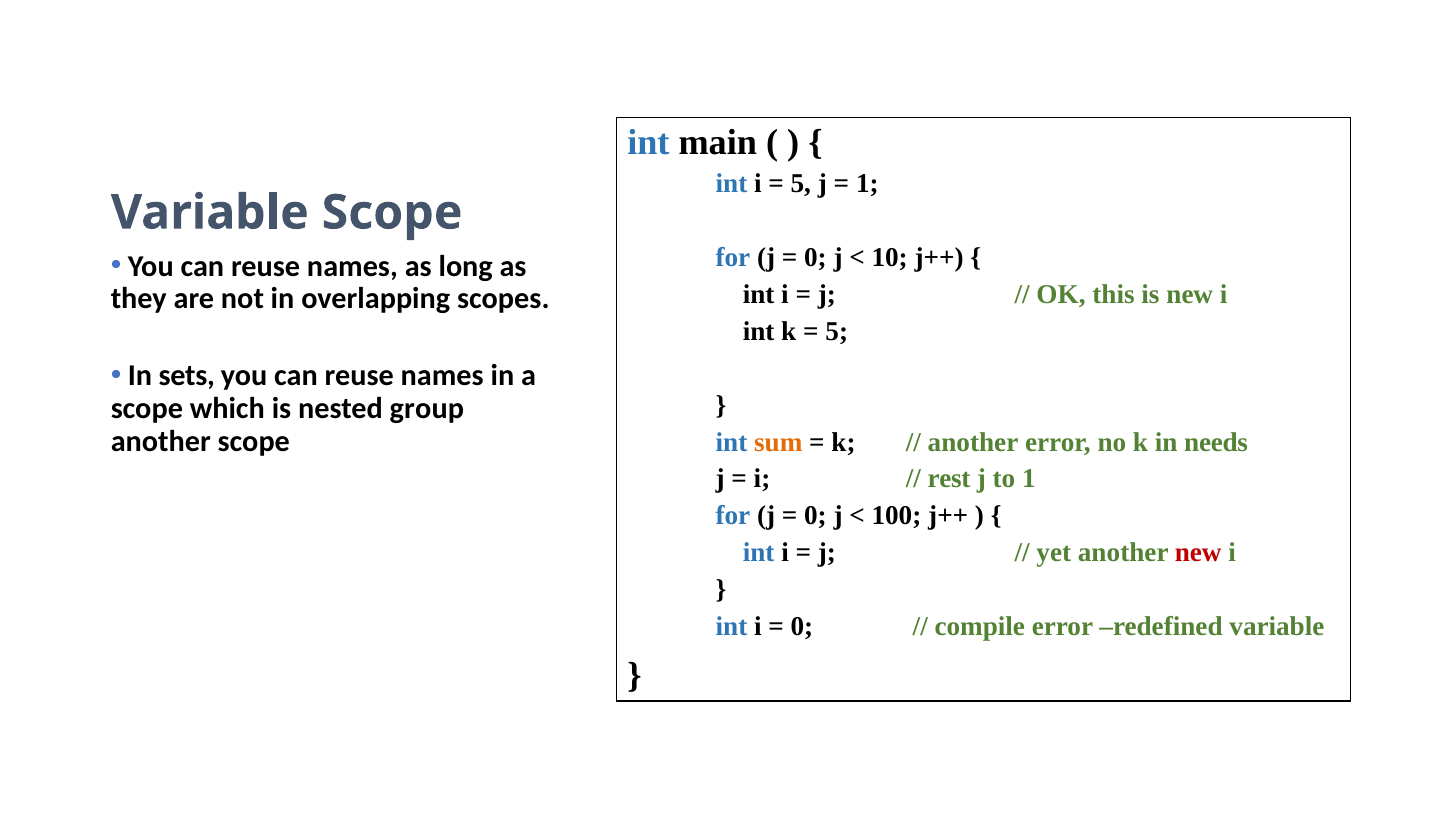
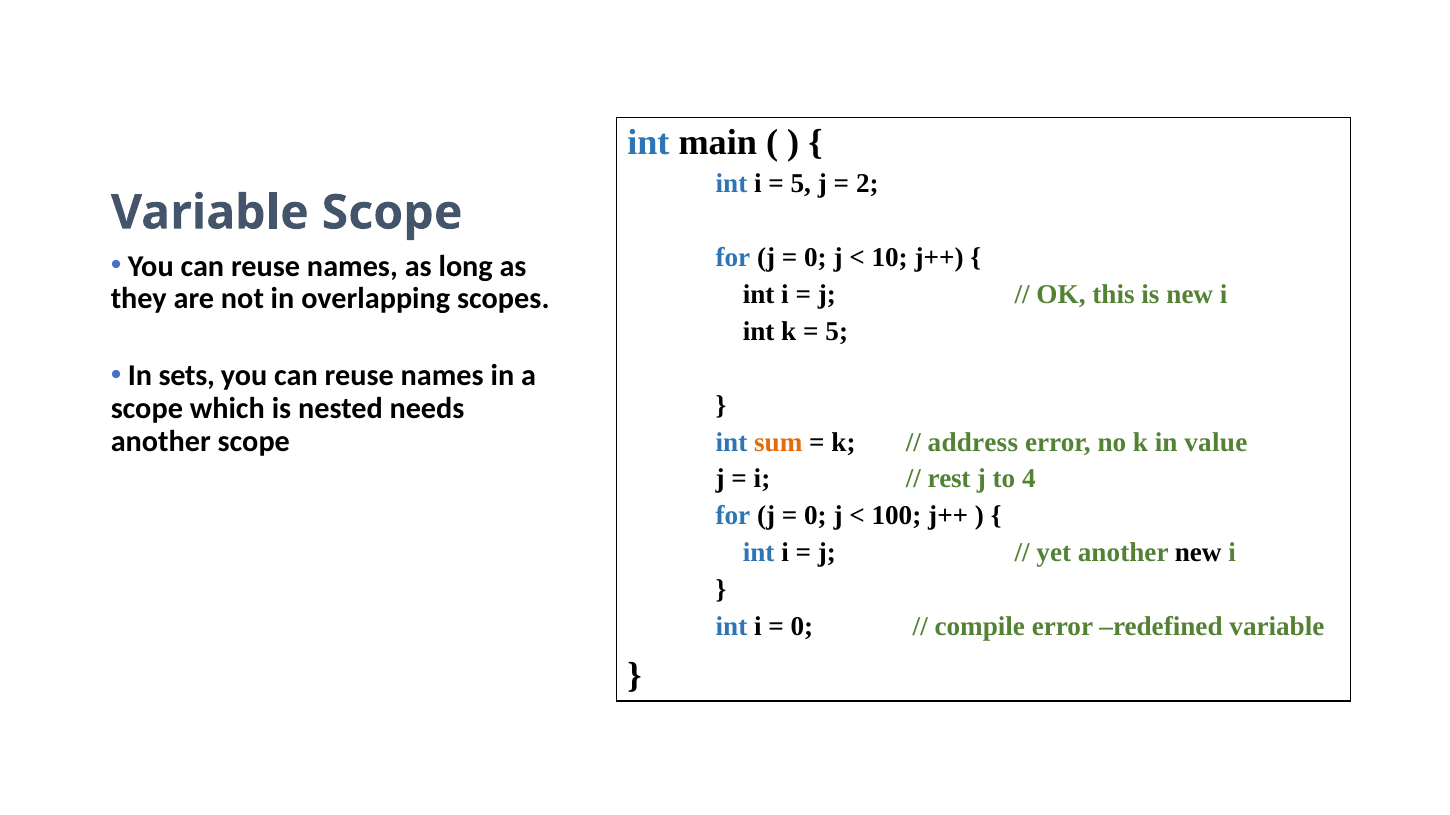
1: 1 -> 2 (867, 184)
group: group -> needs (427, 409)
another: another -> address (973, 442)
needs: needs -> value (1216, 442)
to 1: 1 -> 4 (1029, 479)
new colour: red -> black (1198, 553)
